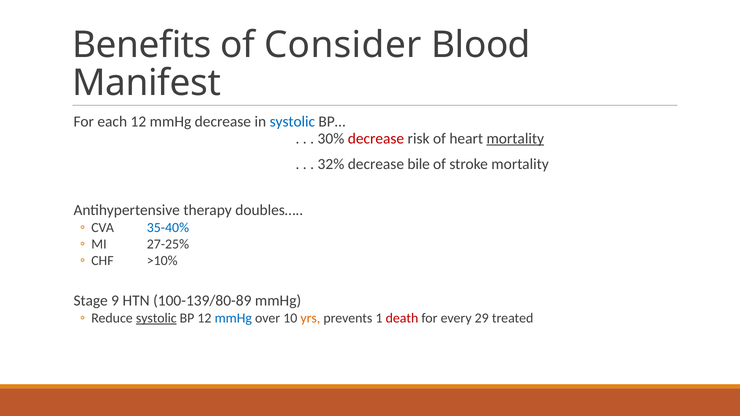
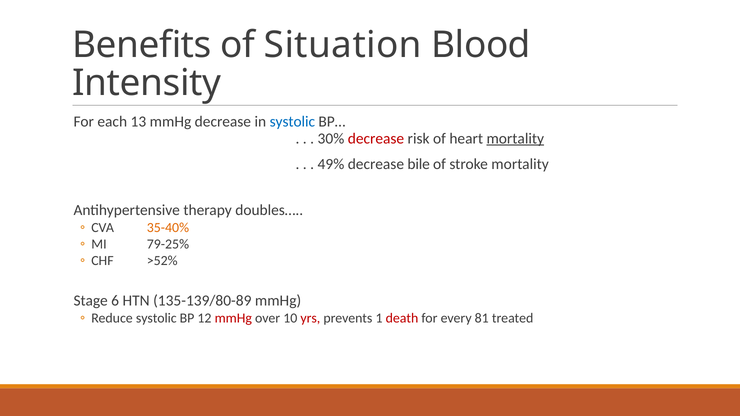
Consider: Consider -> Situation (343, 45)
Manifest: Manifest -> Intensity (147, 83)
each 12: 12 -> 13 (138, 122)
32%: 32% -> 49% (331, 164)
35-40% colour: blue -> orange (168, 228)
27-25%: 27-25% -> 79-25% (168, 244)
>10%: >10% -> >52% (162, 261)
9: 9 -> 6 (115, 301)
100-139/80-89: 100-139/80-89 -> 135-139/80-89 (202, 301)
systolic underline: present -> none (156, 318)
mmHg colour: blue -> red (233, 318)
yrs colour: orange -> red (310, 318)
29: 29 -> 81 (482, 318)
